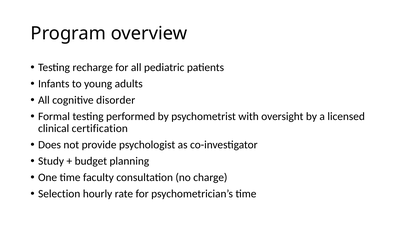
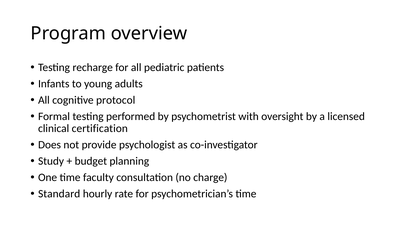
disorder: disorder -> protocol (116, 100)
Selection: Selection -> Standard (59, 194)
